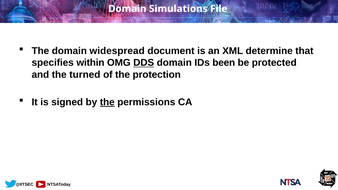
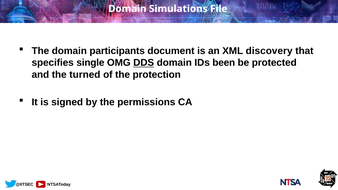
widespread: widespread -> participants (117, 51)
determine: determine -> discovery (269, 51)
within: within -> single (90, 63)
the underline: present -> none (107, 102)
